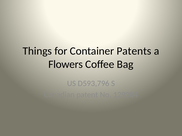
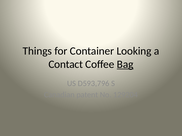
Patents: Patents -> Looking (134, 51)
Flowers: Flowers -> Contact (66, 64)
Bag underline: none -> present (125, 64)
